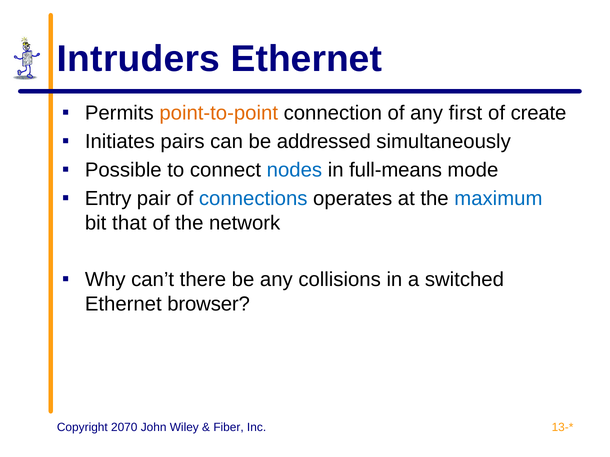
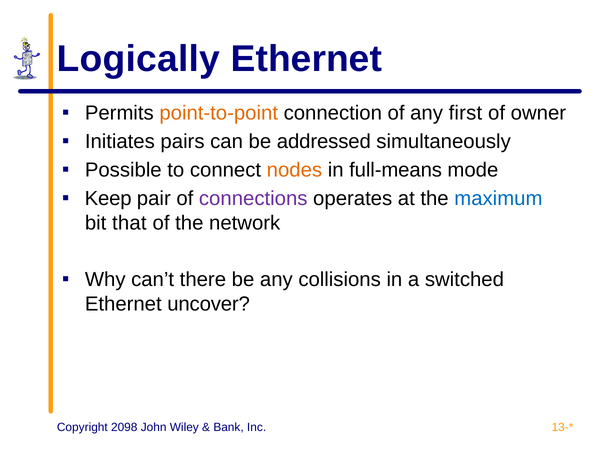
Intruders: Intruders -> Logically (139, 59)
create: create -> owner (538, 113)
nodes colour: blue -> orange (294, 170)
Entry: Entry -> Keep (108, 199)
connections colour: blue -> purple (253, 199)
browser: browser -> uncover (209, 304)
2070: 2070 -> 2098 (124, 428)
Fiber: Fiber -> Bank (229, 428)
